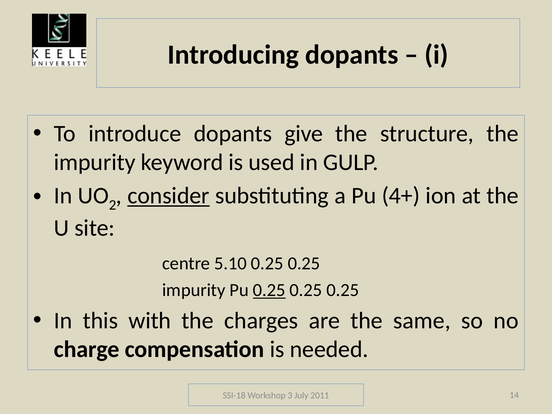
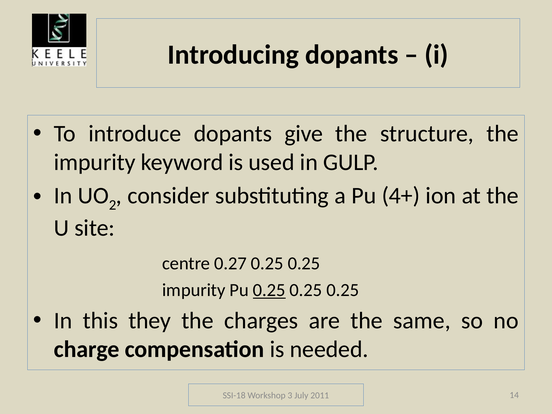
consider underline: present -> none (168, 196)
5.10: 5.10 -> 0.27 (230, 263)
with: with -> they (150, 321)
